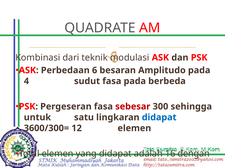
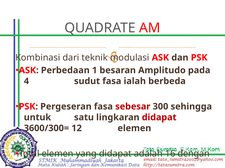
6: 6 -> 1 (95, 71)
fasa pada: pada -> ialah (135, 81)
didapat colour: blue -> red (159, 118)
